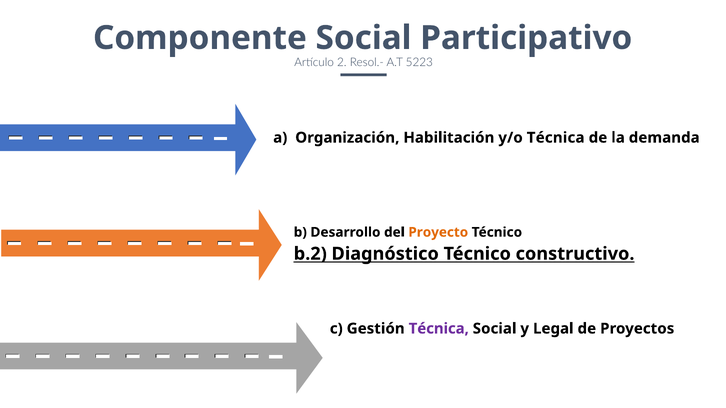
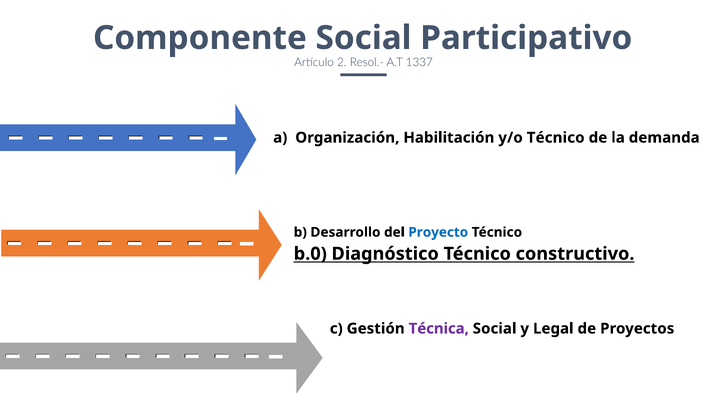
5223: 5223 -> 1337 (419, 63)
y/o Técnica: Técnica -> Técnico (556, 138)
Proyecto colour: orange -> blue (438, 232)
b.2: b.2 -> b.0 (310, 254)
